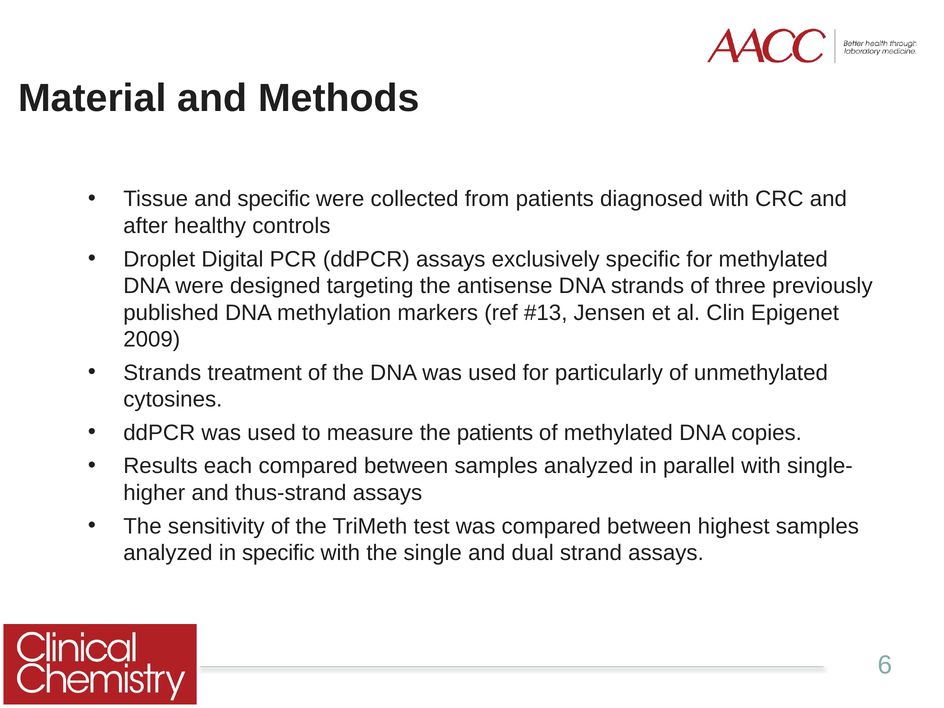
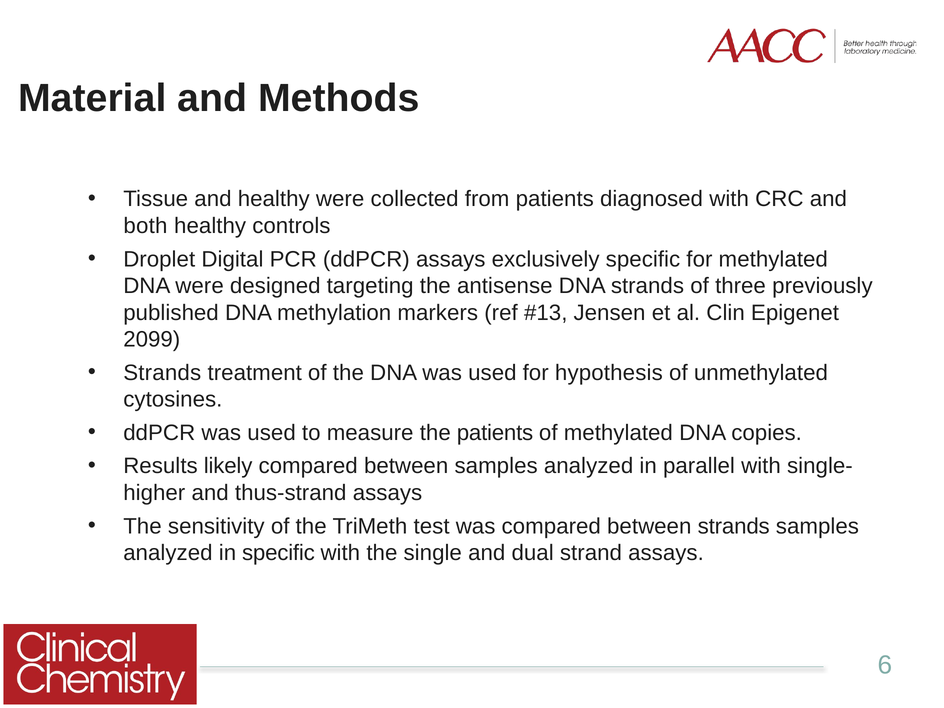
and specific: specific -> healthy (274, 199)
after: after -> both (145, 226)
2009: 2009 -> 2099 (152, 339)
particularly: particularly -> hypothesis (609, 373)
each: each -> likely (228, 466)
between highest: highest -> strands (734, 526)
